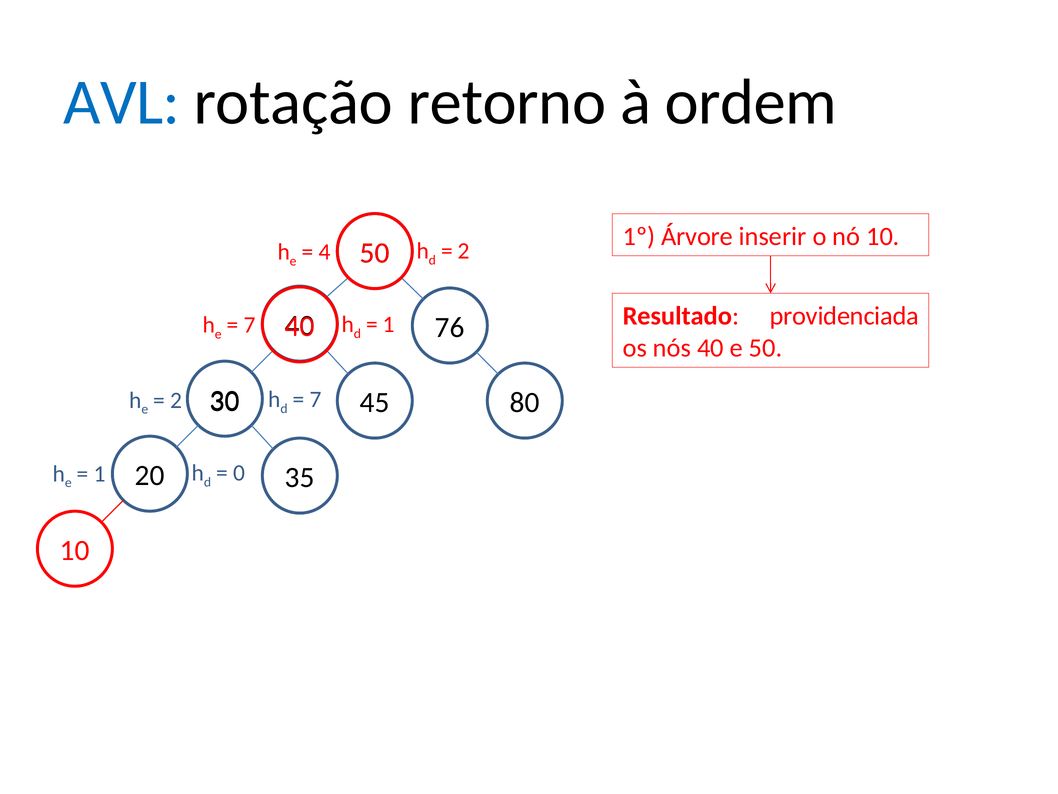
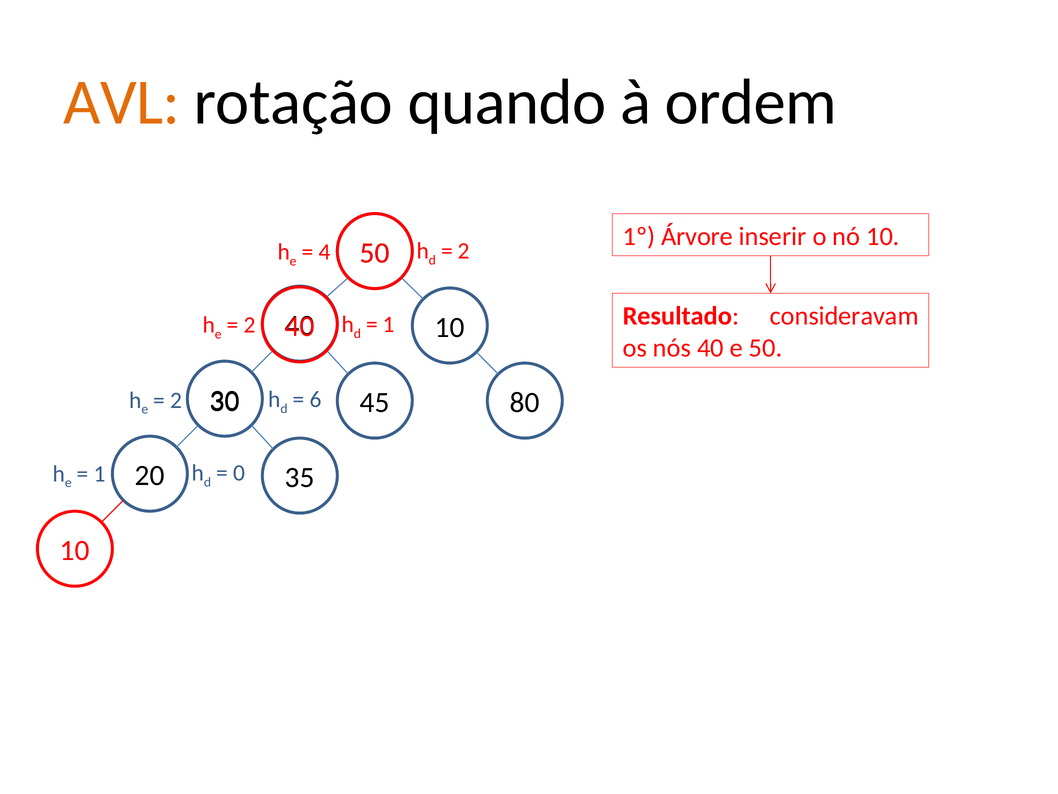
AVL colour: blue -> orange (122, 102)
retorno: retorno -> quando (507, 102)
providenciada: providenciada -> consideravam (844, 316)
76: 76 -> 10 (450, 327)
7: 7 -> 2 (250, 325)
7: 7 -> 6 (316, 399)
